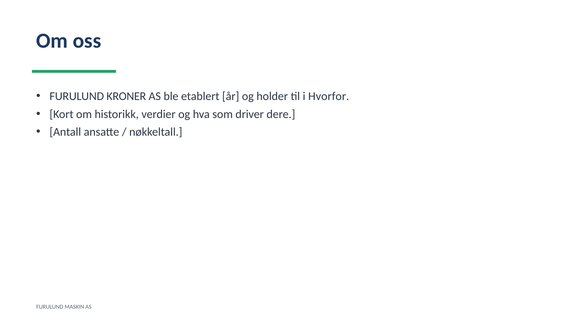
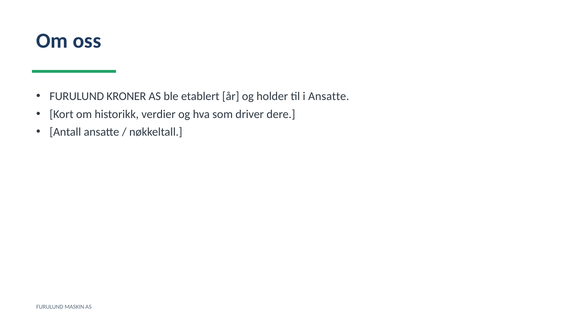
i Hvorfor: Hvorfor -> Ansatte (329, 96)
